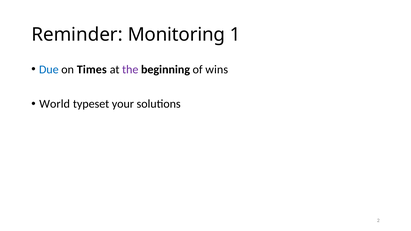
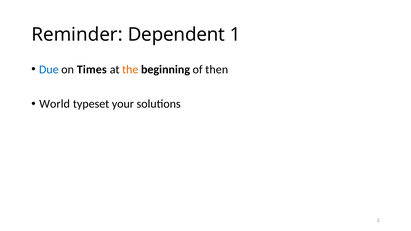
Monitoring: Monitoring -> Dependent (176, 35)
the colour: purple -> orange (130, 69)
wins: wins -> then (217, 69)
